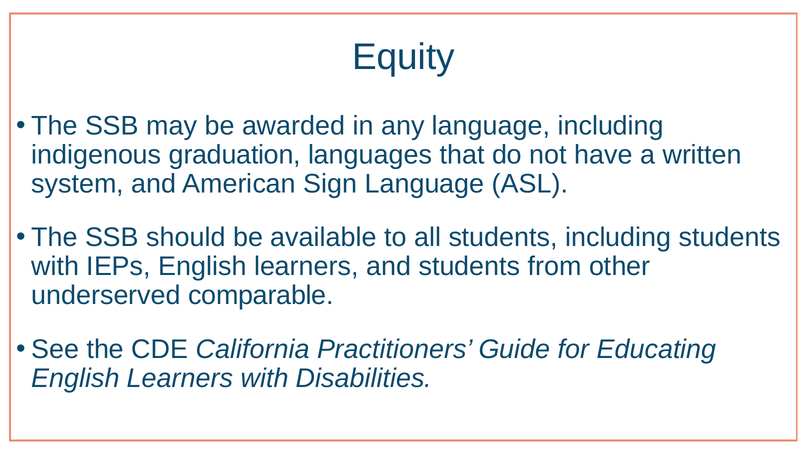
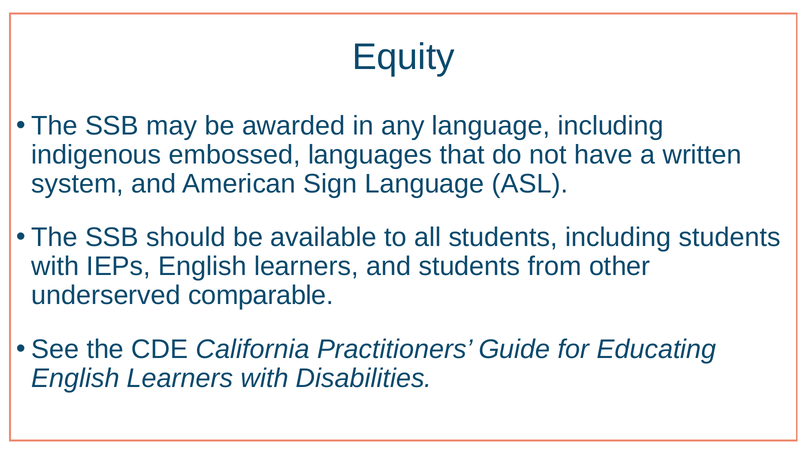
graduation: graduation -> embossed (235, 155)
